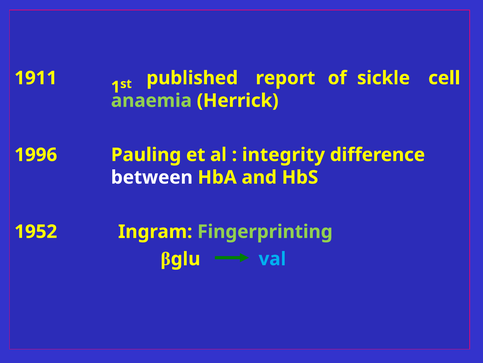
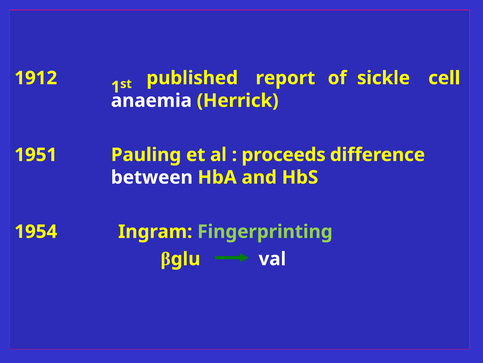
1911: 1911 -> 1912 (36, 78)
anaemia colour: light green -> white (151, 100)
1996: 1996 -> 1951 (36, 155)
integrity: integrity -> proceeds (284, 155)
1952: 1952 -> 1954 (36, 231)
val colour: light blue -> white (272, 258)
